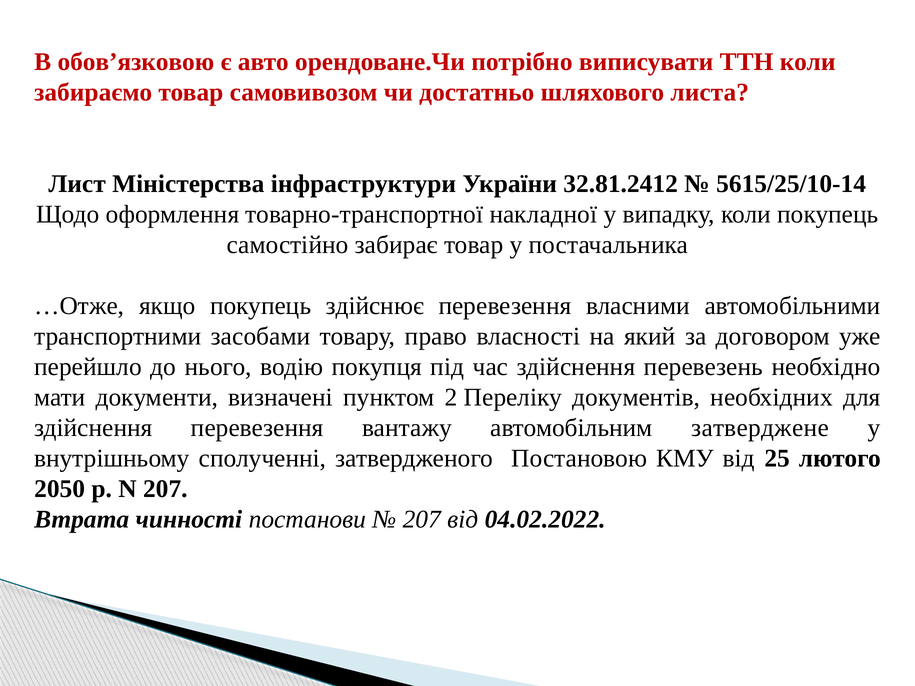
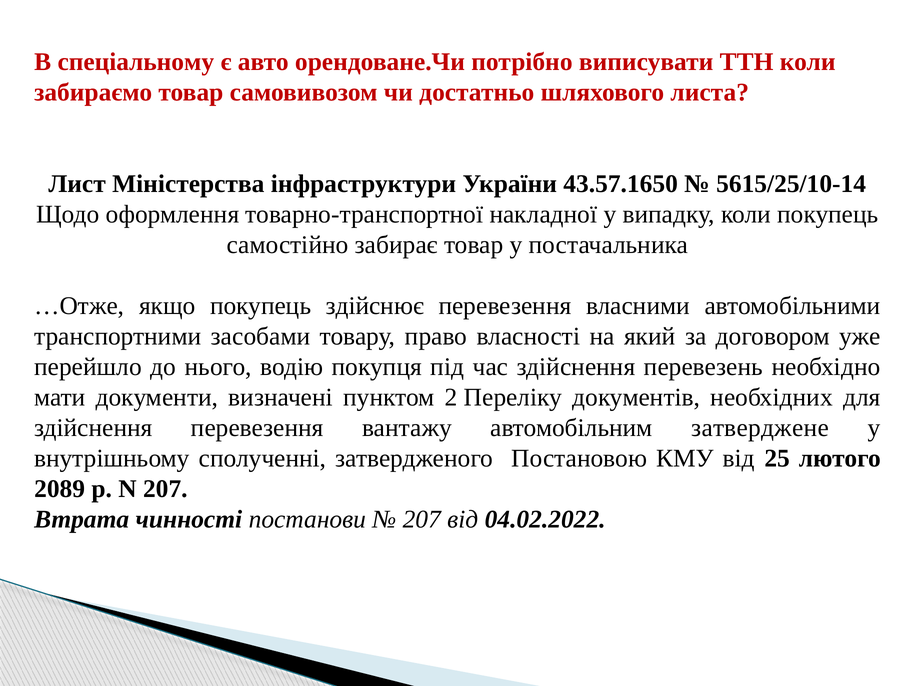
обовʼязковою: обовʼязковою -> спеціальному (136, 62)
32.81.2412: 32.81.2412 -> 43.57.1650 (621, 184)
2050: 2050 -> 2089 (60, 489)
